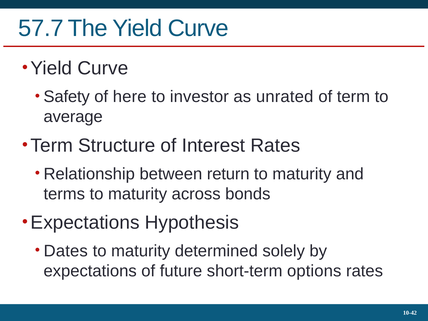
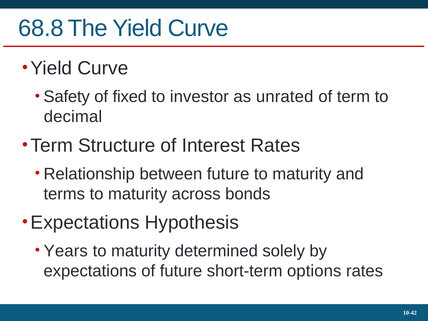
57.7: 57.7 -> 68.8 (41, 28)
here: here -> fixed (130, 97)
average: average -> decimal (73, 117)
between return: return -> future (228, 174)
Dates: Dates -> Years (66, 251)
